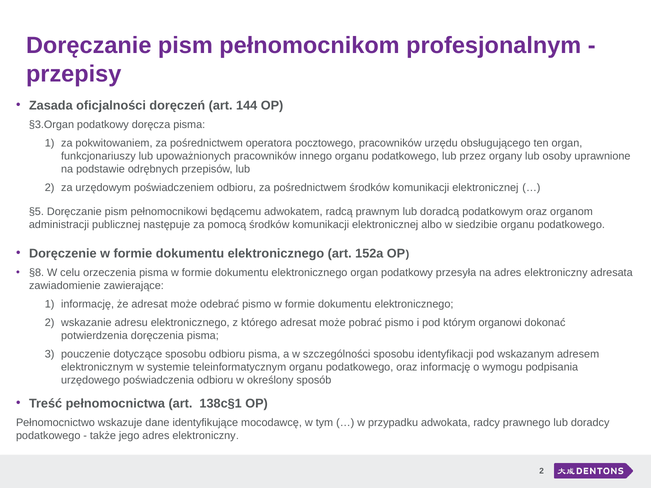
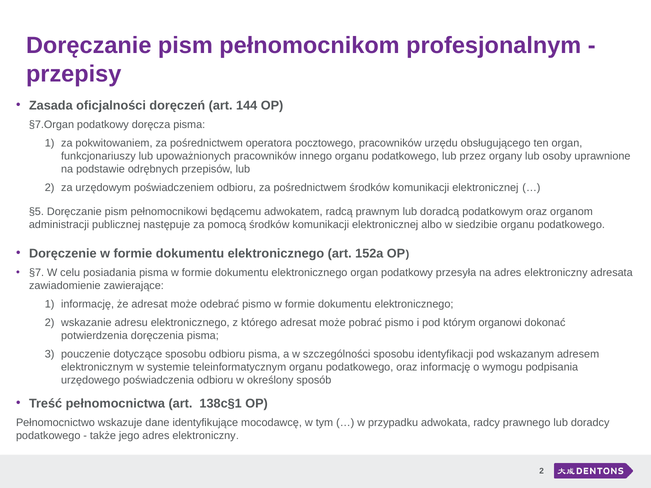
§3.Organ: §3.Organ -> §7.Organ (51, 125)
§8: §8 -> §7 (37, 273)
orzeczenia: orzeczenia -> posiadania (110, 273)
